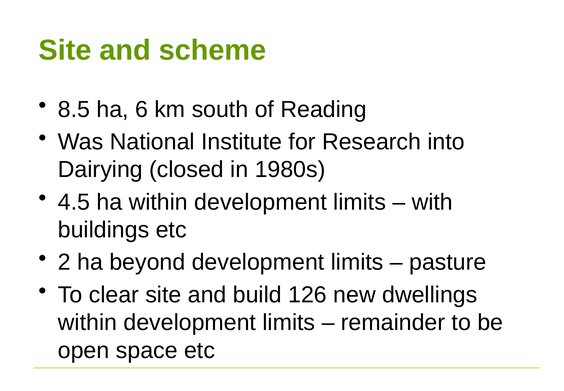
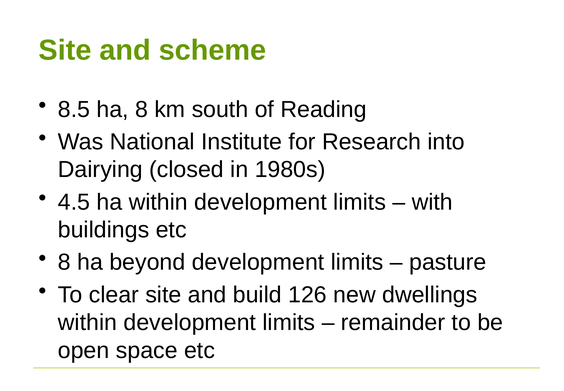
ha 6: 6 -> 8 (142, 109)
2: 2 -> 8 (64, 262)
